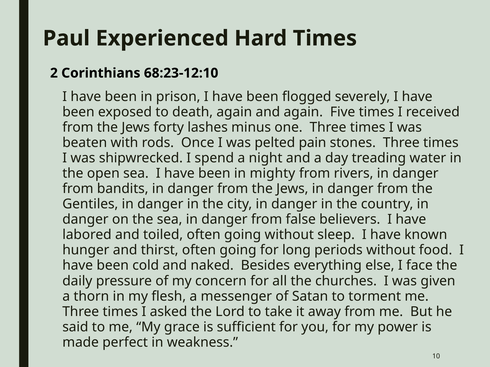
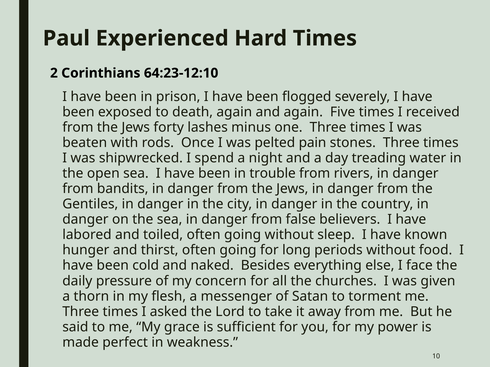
68:23-12:10: 68:23-12:10 -> 64:23-12:10 (181, 73)
mighty: mighty -> trouble (273, 174)
